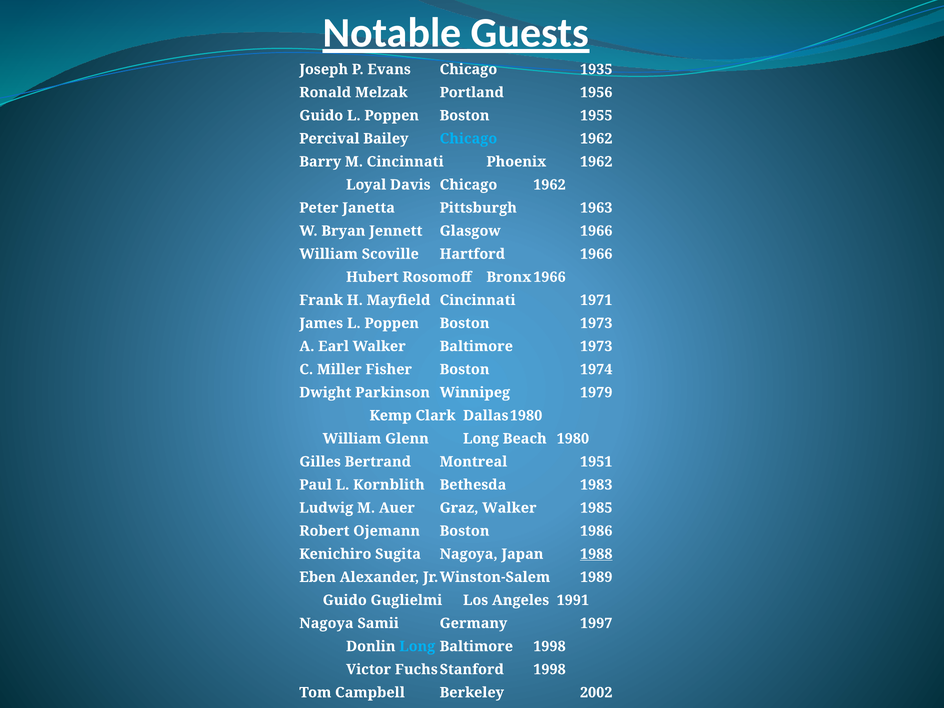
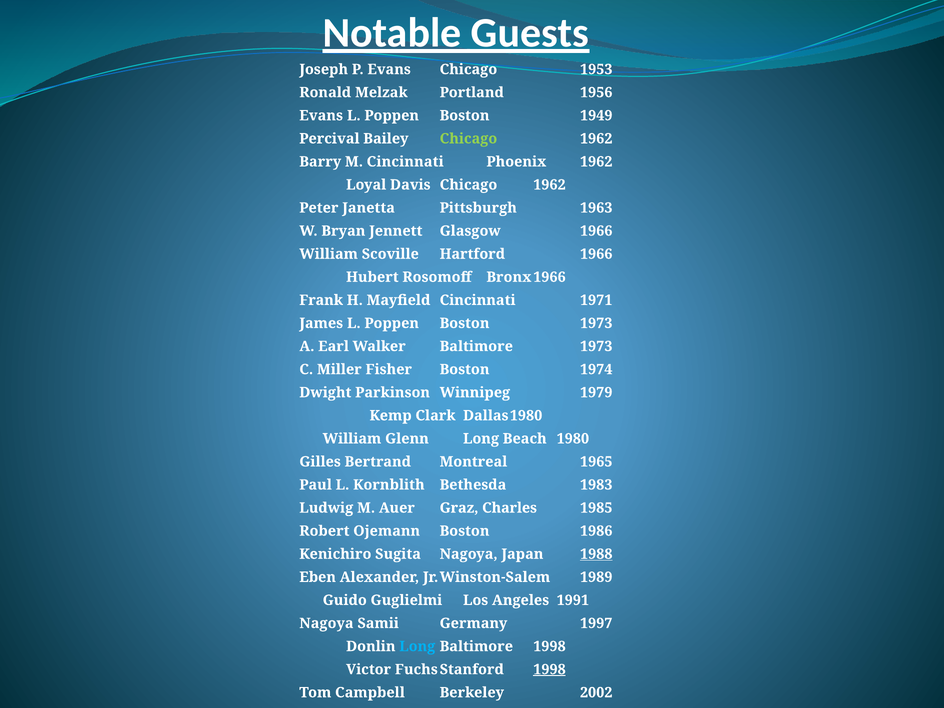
1935: 1935 -> 1953 (596, 69)
Guido: Guido -> Evans (321, 116)
1955: 1955 -> 1949 (596, 116)
Chicago colour: light blue -> light green (468, 139)
1951: 1951 -> 1965 (596, 462)
Graz Walker: Walker -> Charles (510, 508)
1998 underline: none -> present (549, 669)
